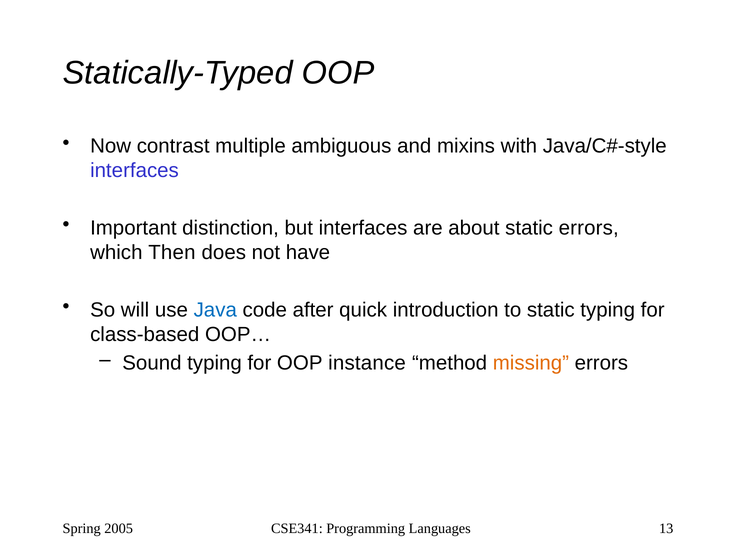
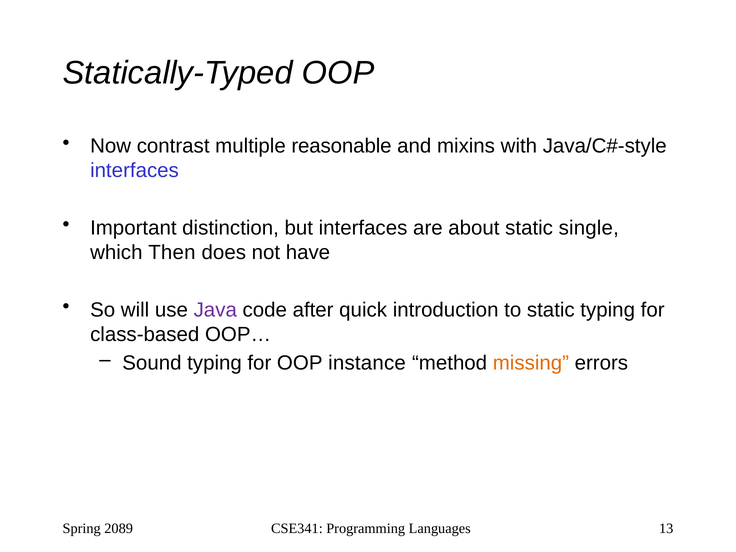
ambiguous: ambiguous -> reasonable (341, 146)
static errors: errors -> single (589, 228)
Java colour: blue -> purple (215, 310)
2005: 2005 -> 2089 (119, 528)
